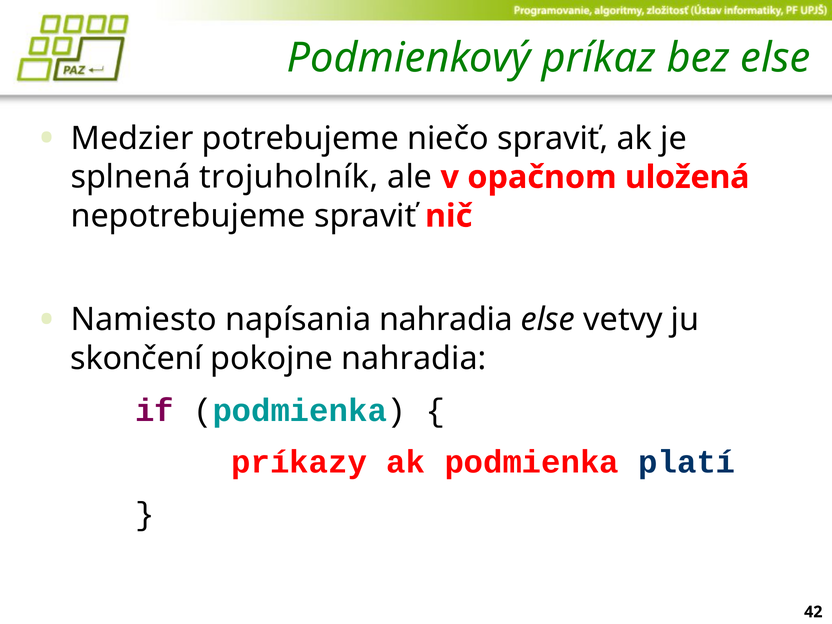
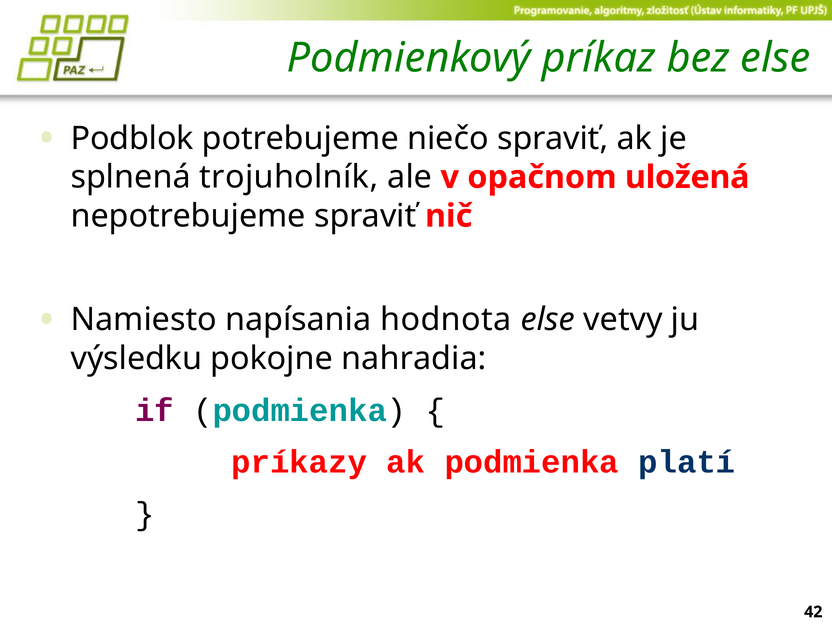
Medzier: Medzier -> Podblok (132, 138)
napísania nahradia: nahradia -> hodnota (446, 320)
skončení: skončení -> výsledku (136, 359)
